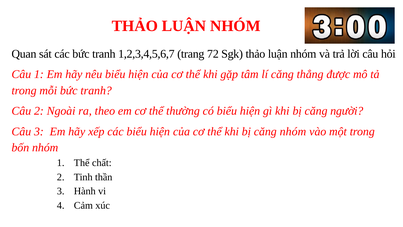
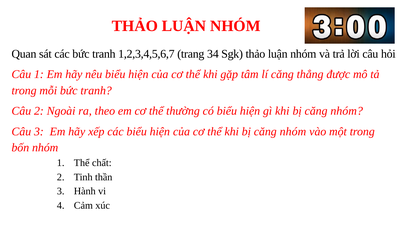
72: 72 -> 34 (213, 54)
người: người -> nhóm (347, 111)
